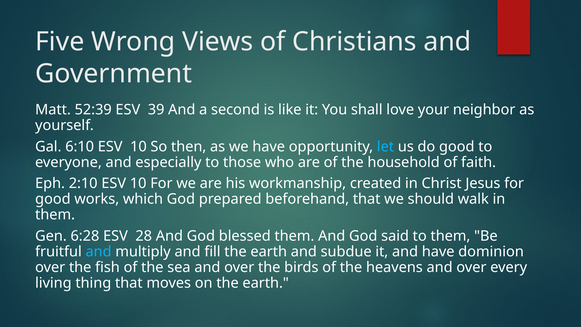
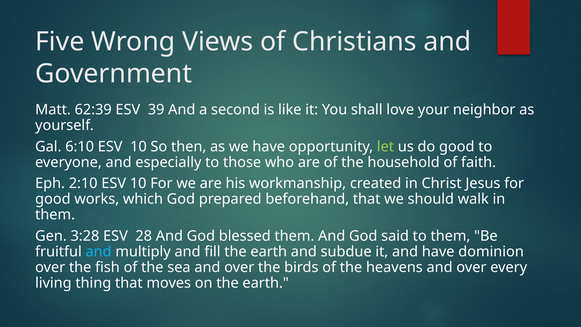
52:39: 52:39 -> 62:39 (93, 110)
let colour: light blue -> light green (385, 147)
6:28: 6:28 -> 3:28 (85, 236)
